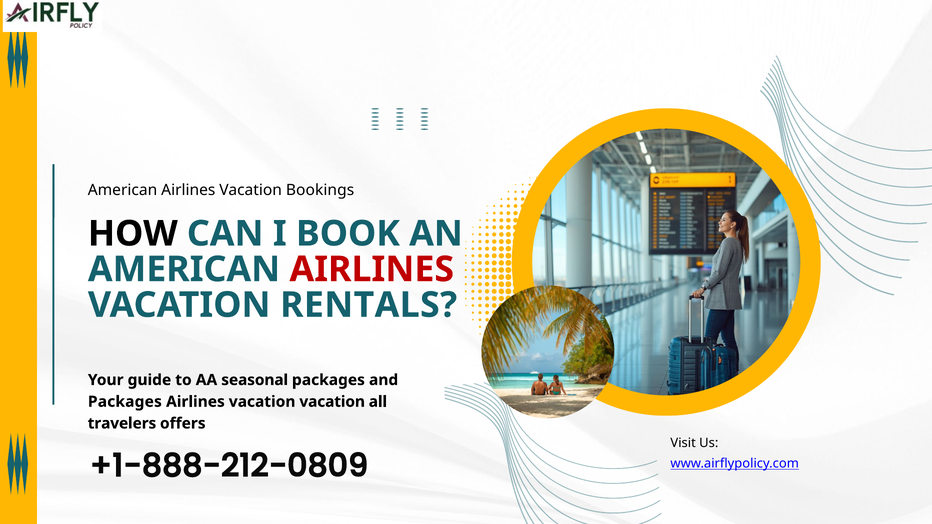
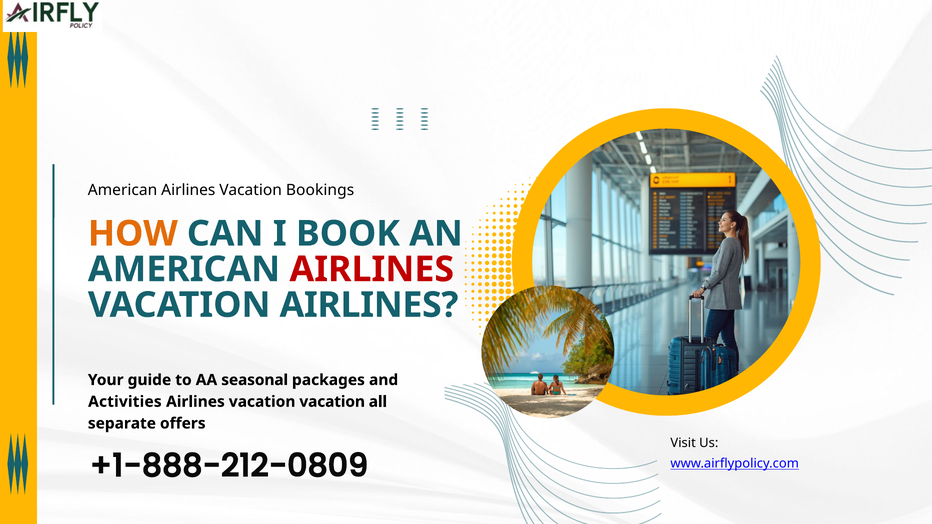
HOW colour: black -> orange (133, 234)
VACATION RENTALS: RENTALS -> AIRLINES (369, 305)
Packages: Packages -> Activities (125, 402)
travelers: travelers -> separate (122, 424)
